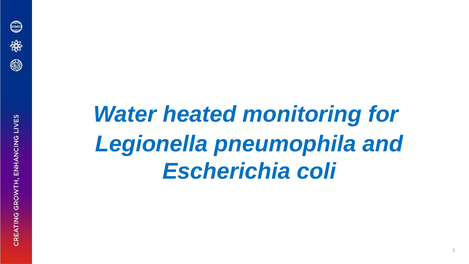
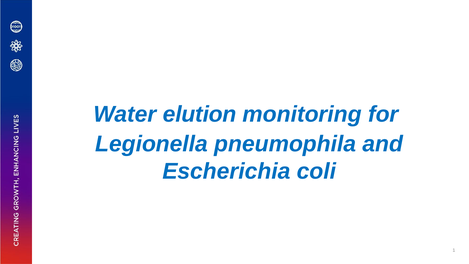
heated: heated -> elution (200, 114)
